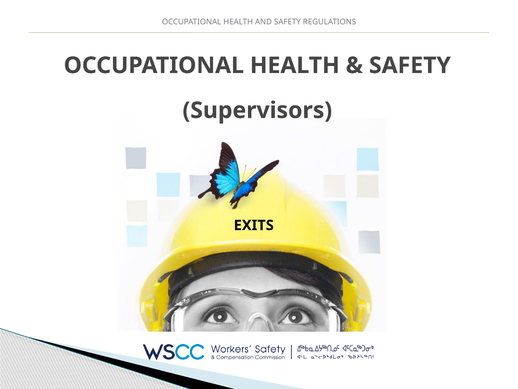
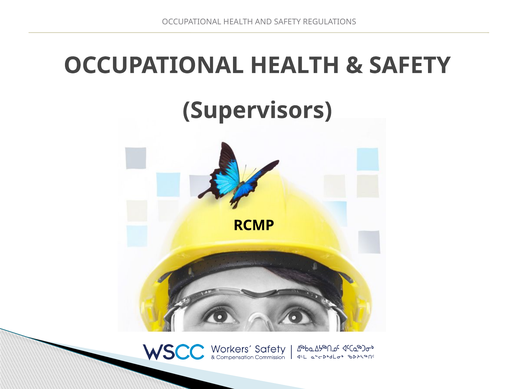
EXITS: EXITS -> RCMP (254, 225)
